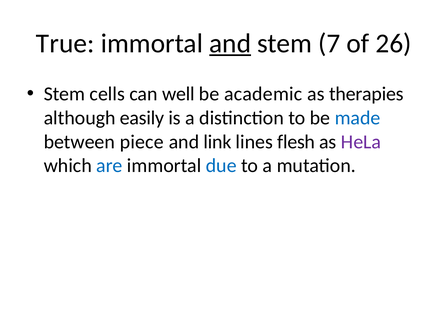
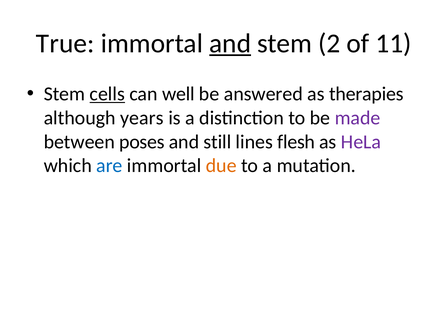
7: 7 -> 2 (329, 43)
26: 26 -> 11 (394, 43)
cells underline: none -> present (107, 94)
academic: academic -> answered (263, 94)
easily: easily -> years (142, 118)
made colour: blue -> purple (358, 118)
piece: piece -> poses (142, 142)
link: link -> still (217, 142)
due colour: blue -> orange (221, 166)
